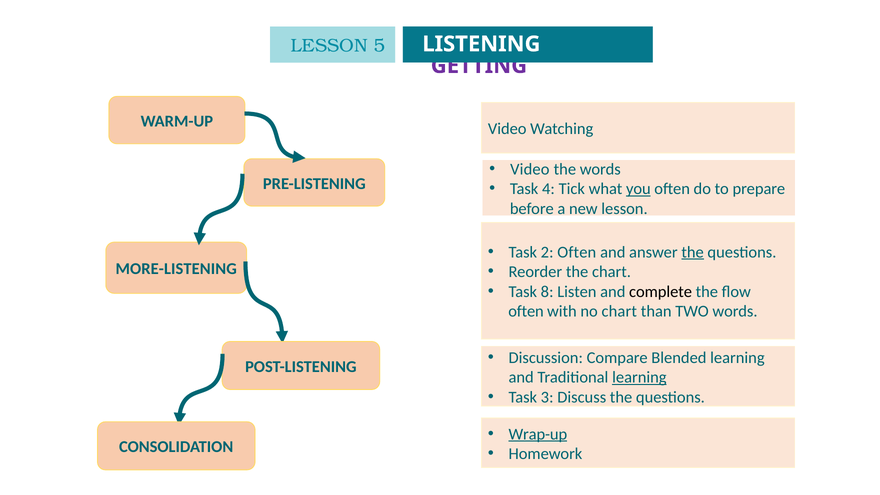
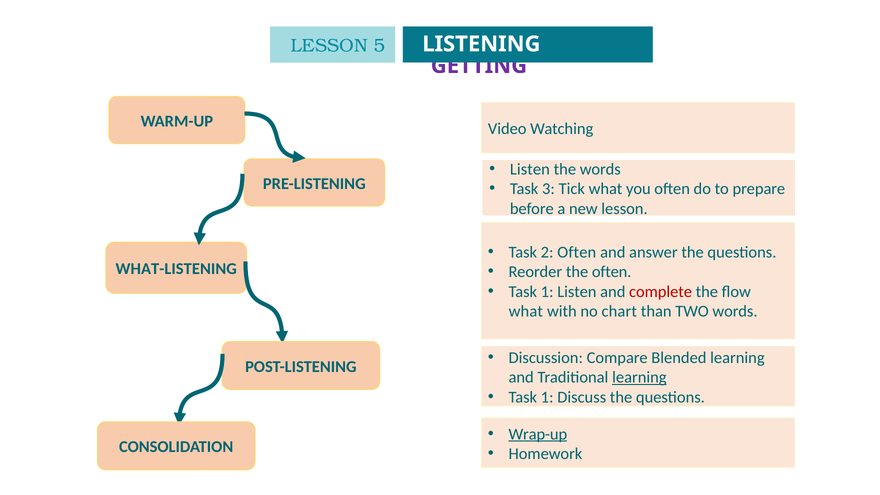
Video: Video -> Listen (530, 169)
4: 4 -> 3 (548, 189)
you underline: present -> none (638, 189)
the underline: present -> none (693, 252)
MORE-LISTENING: MORE-LISTENING -> WHAT-LISTENING (176, 269)
the chart: chart -> often (612, 272)
8: 8 -> 1 (547, 292)
complete colour: black -> red (661, 292)
often: often -> what (526, 312)
3: 3 -> 1 (547, 397)
